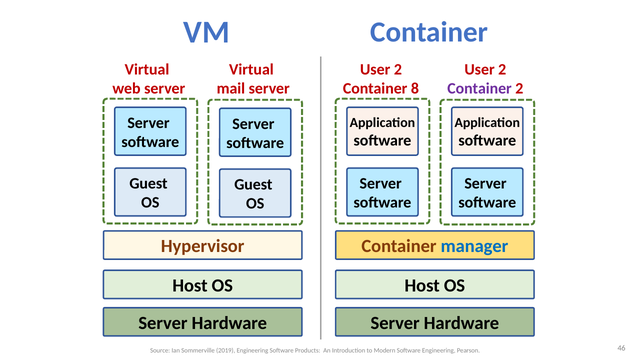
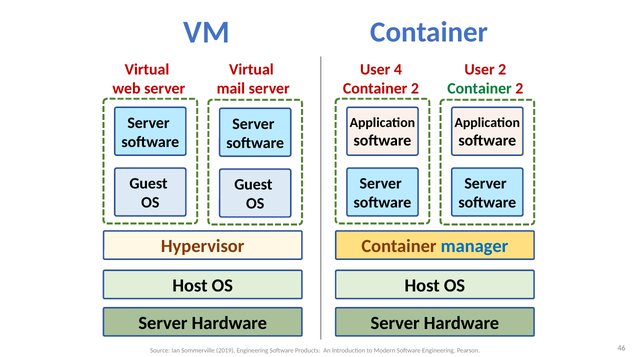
2: 2 -> 4 (398, 69)
8: 8 -> 2 (415, 88)
Container colour: purple -> green (480, 88)
